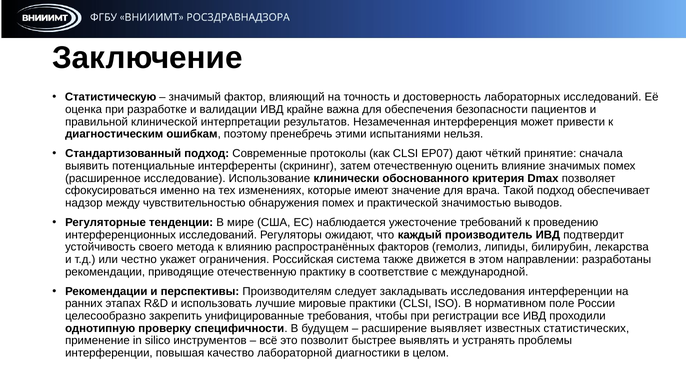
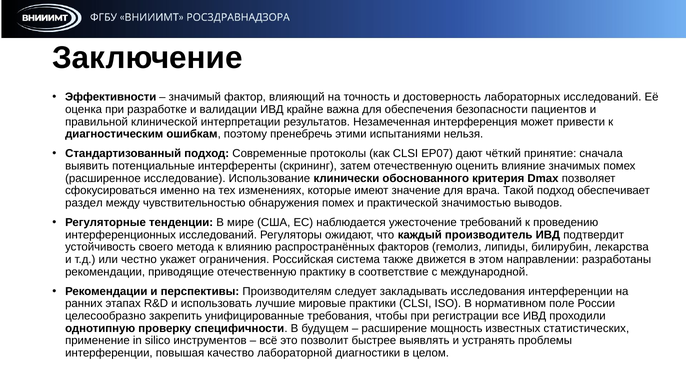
Статистическую: Статистическую -> Эффективности (111, 97)
надзор: надзор -> раздел (84, 203)
выявляет: выявляет -> мощность (456, 328)
